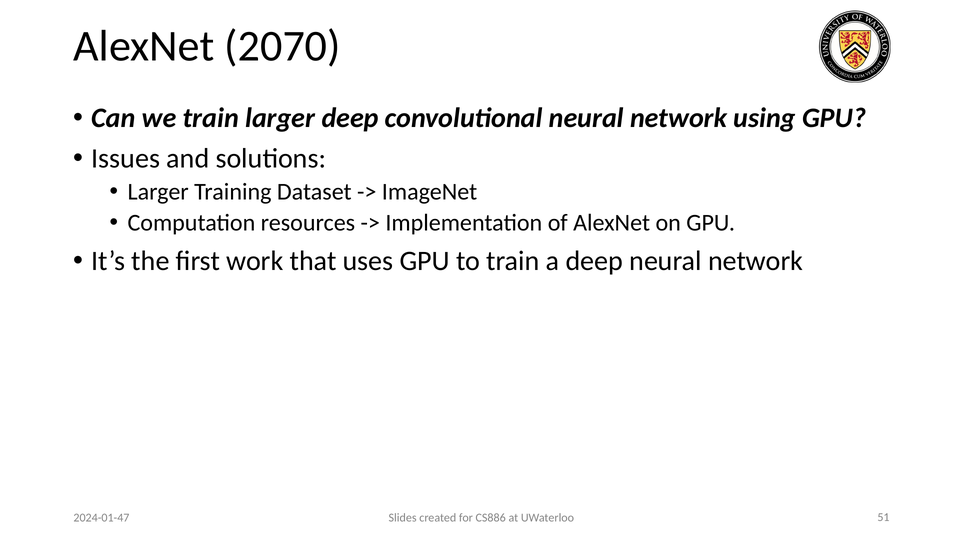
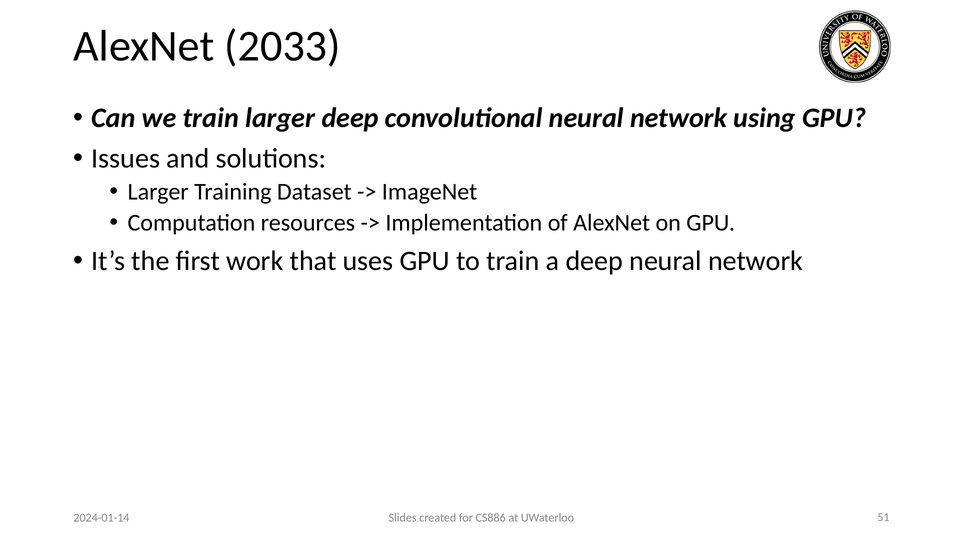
2070: 2070 -> 2033 (283, 46)
2024-01-47: 2024-01-47 -> 2024-01-14 (101, 517)
